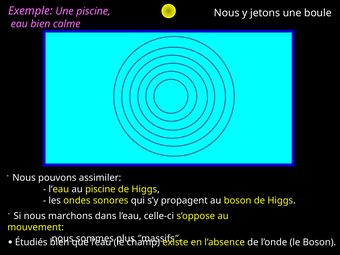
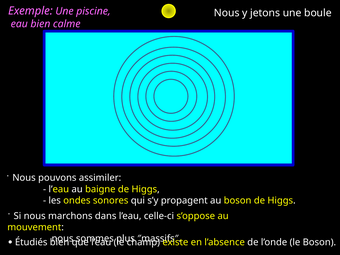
au piscine: piscine -> baigne (100, 189)
